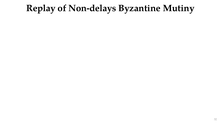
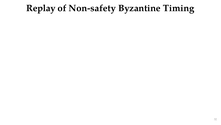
Non-delays: Non-delays -> Non-safety (92, 8)
Mutiny: Mutiny -> Timing (179, 8)
